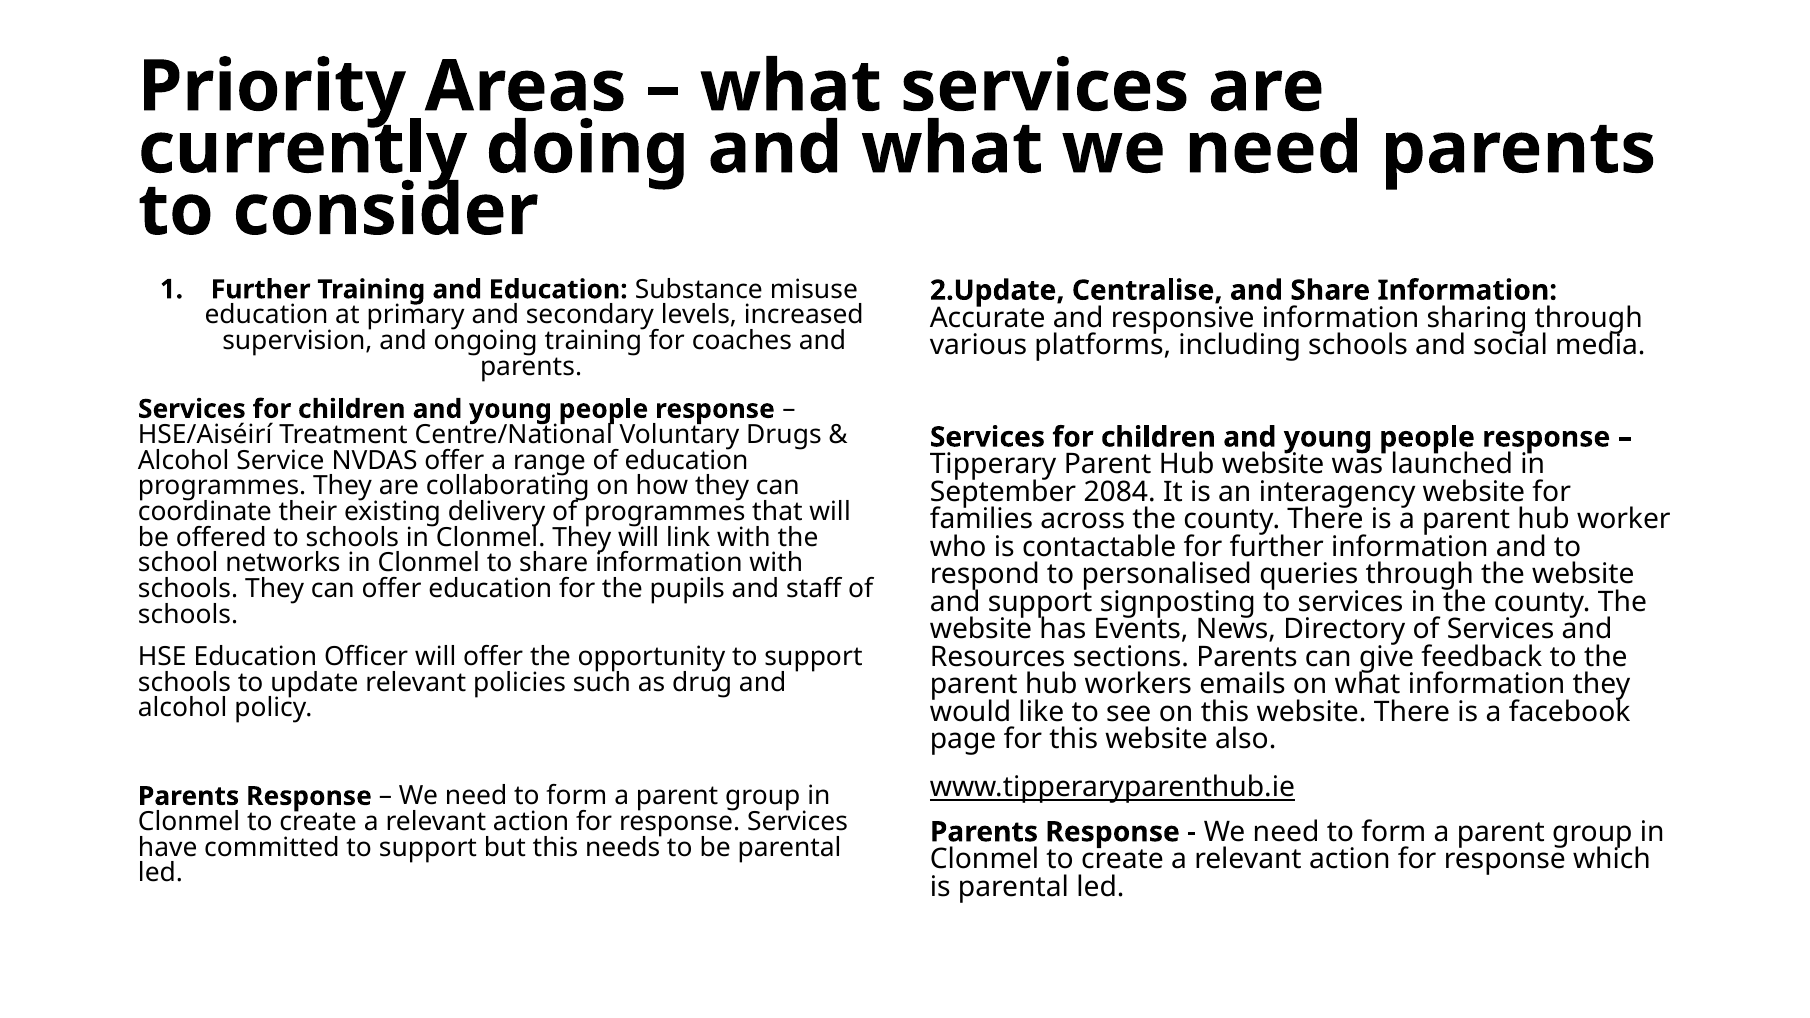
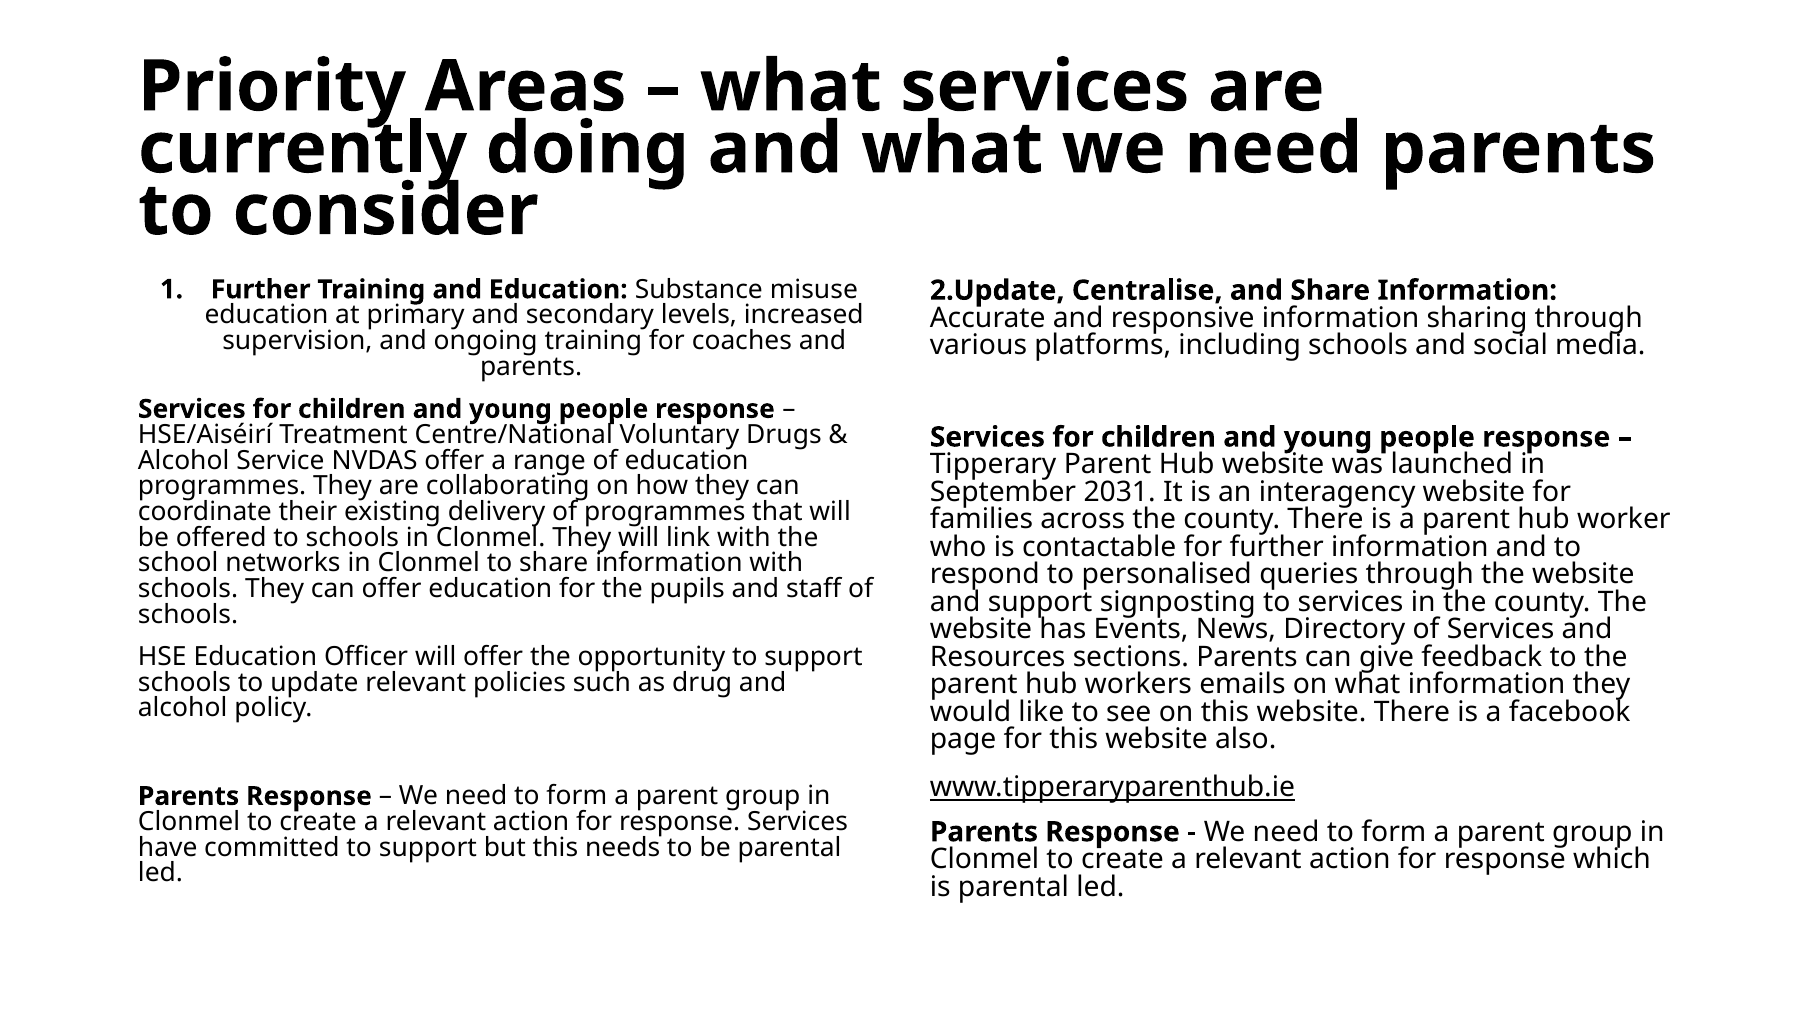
2084: 2084 -> 2031 (1120, 492)
